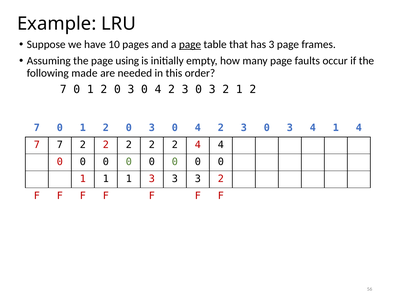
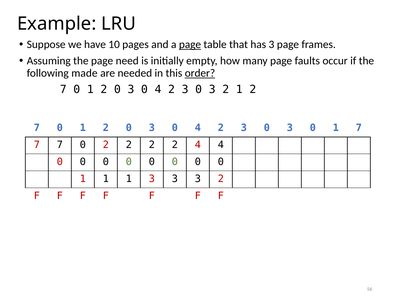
using: using -> need (127, 61)
order underline: none -> present (200, 73)
3 0 3 4: 4 -> 0 (313, 128)
1 4: 4 -> 7 (359, 128)
7 7 2: 2 -> 0 (83, 145)
